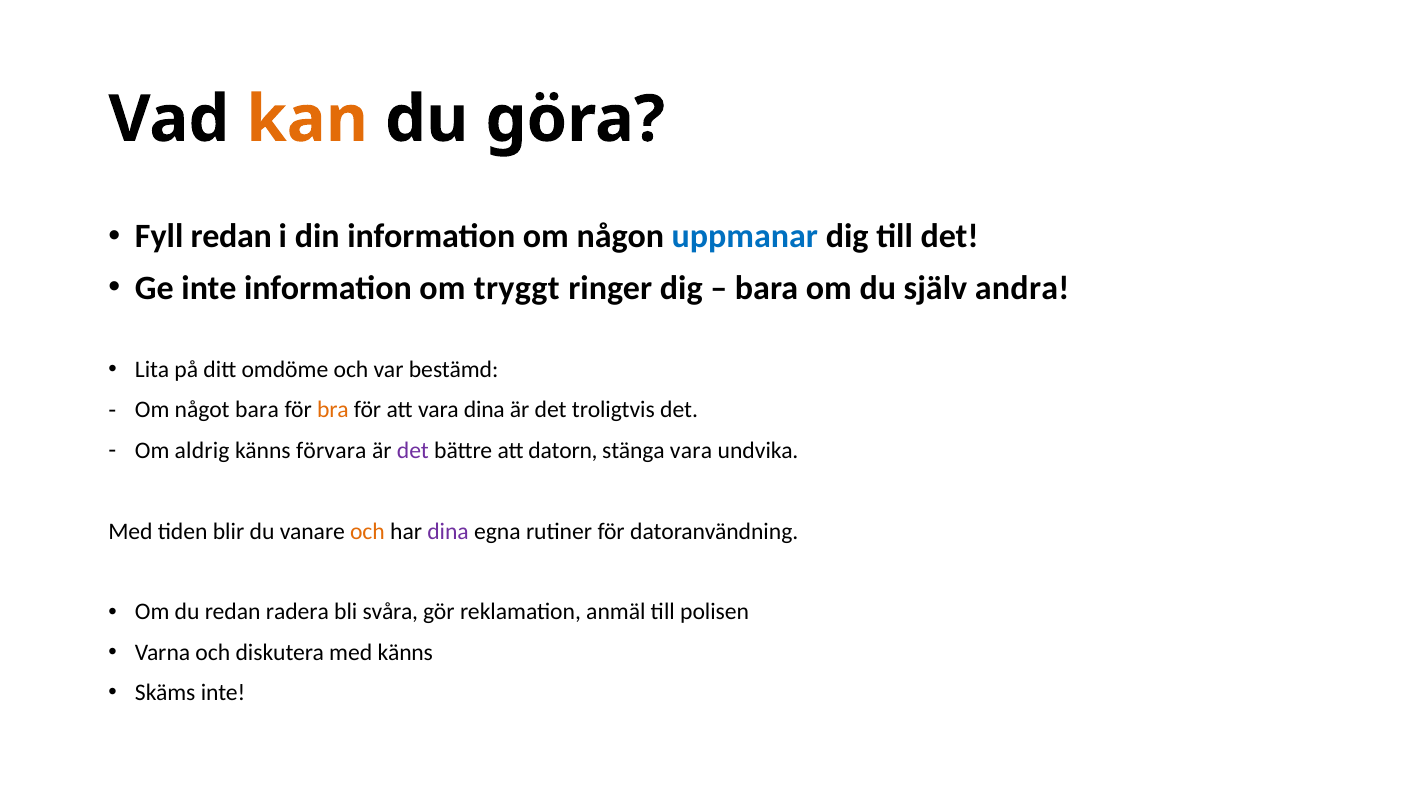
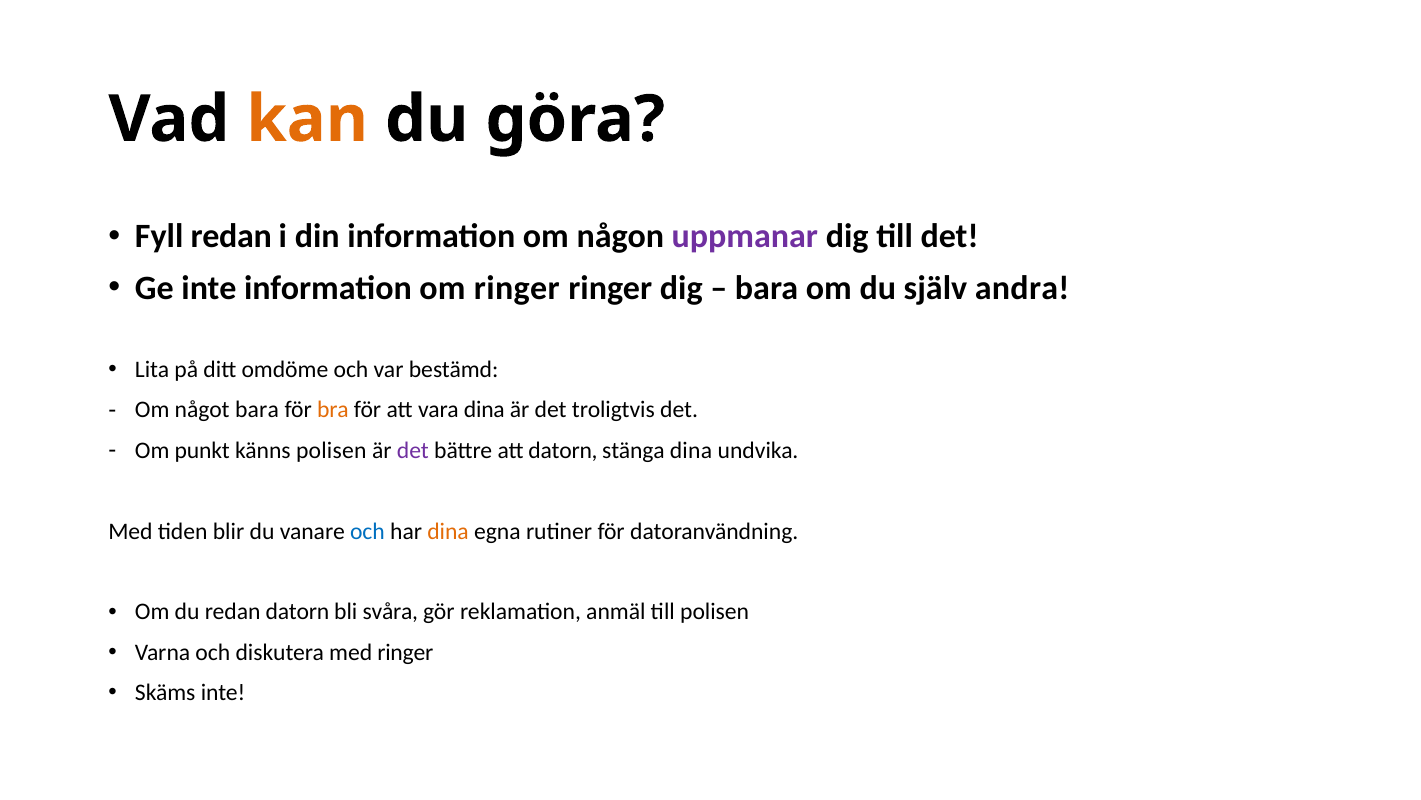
uppmanar colour: blue -> purple (745, 236)
om tryggt: tryggt -> ringer (517, 288)
aldrig: aldrig -> punkt (202, 450)
känns förvara: förvara -> polisen (331, 450)
stänga vara: vara -> dina (691, 450)
och colour: orange -> blue (367, 531)
dina colour: purple -> orange (448, 531)
redan radera: radera -> datorn (297, 612)
med känns: känns -> ringer (405, 652)
